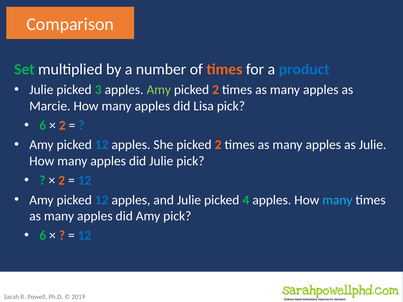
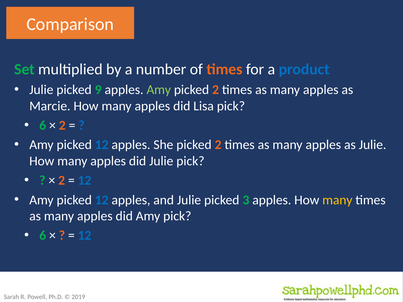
3: 3 -> 9 (98, 90)
4: 4 -> 3 (246, 200)
many colour: light blue -> yellow (337, 200)
